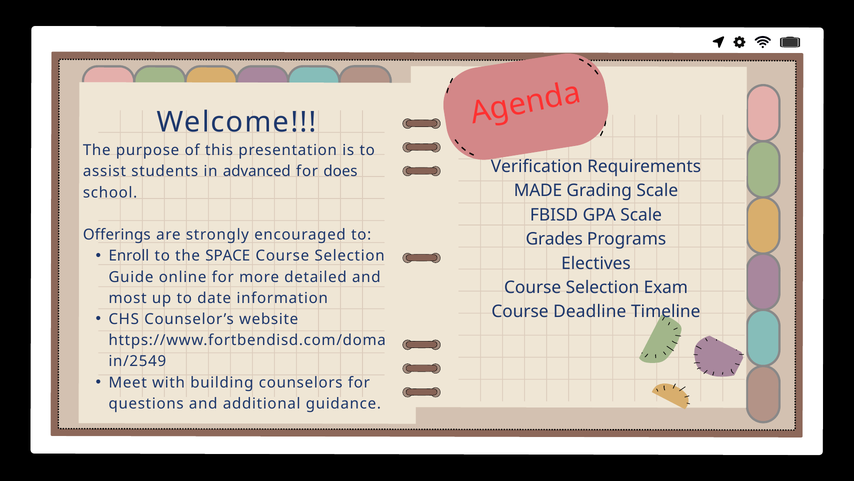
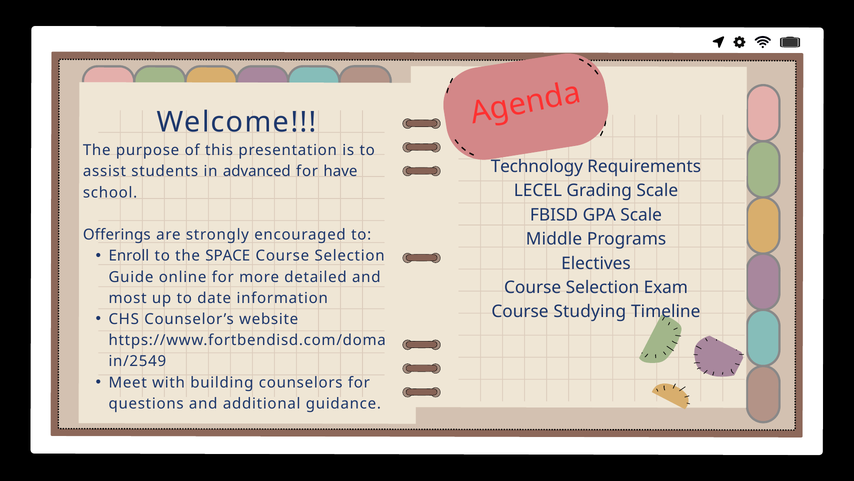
Verification: Verification -> Technology (537, 166)
does: does -> have (340, 171)
MADE: MADE -> LECEL (538, 190)
Grades: Grades -> Middle (554, 239)
Deadline: Deadline -> Studying (590, 311)
